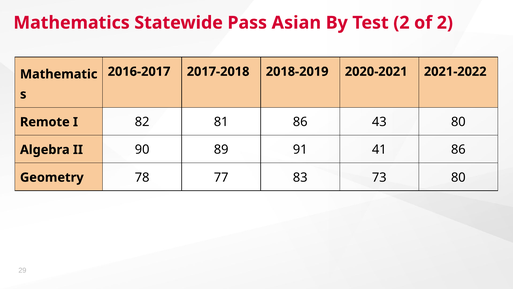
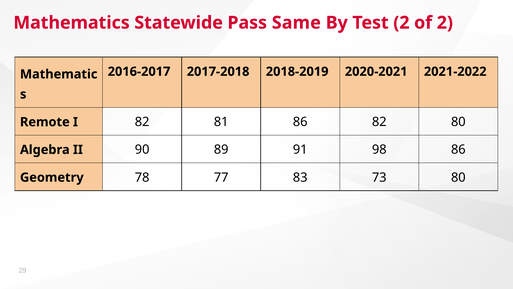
Asian: Asian -> Same (296, 23)
86 43: 43 -> 82 (379, 122)
41: 41 -> 98 (379, 150)
